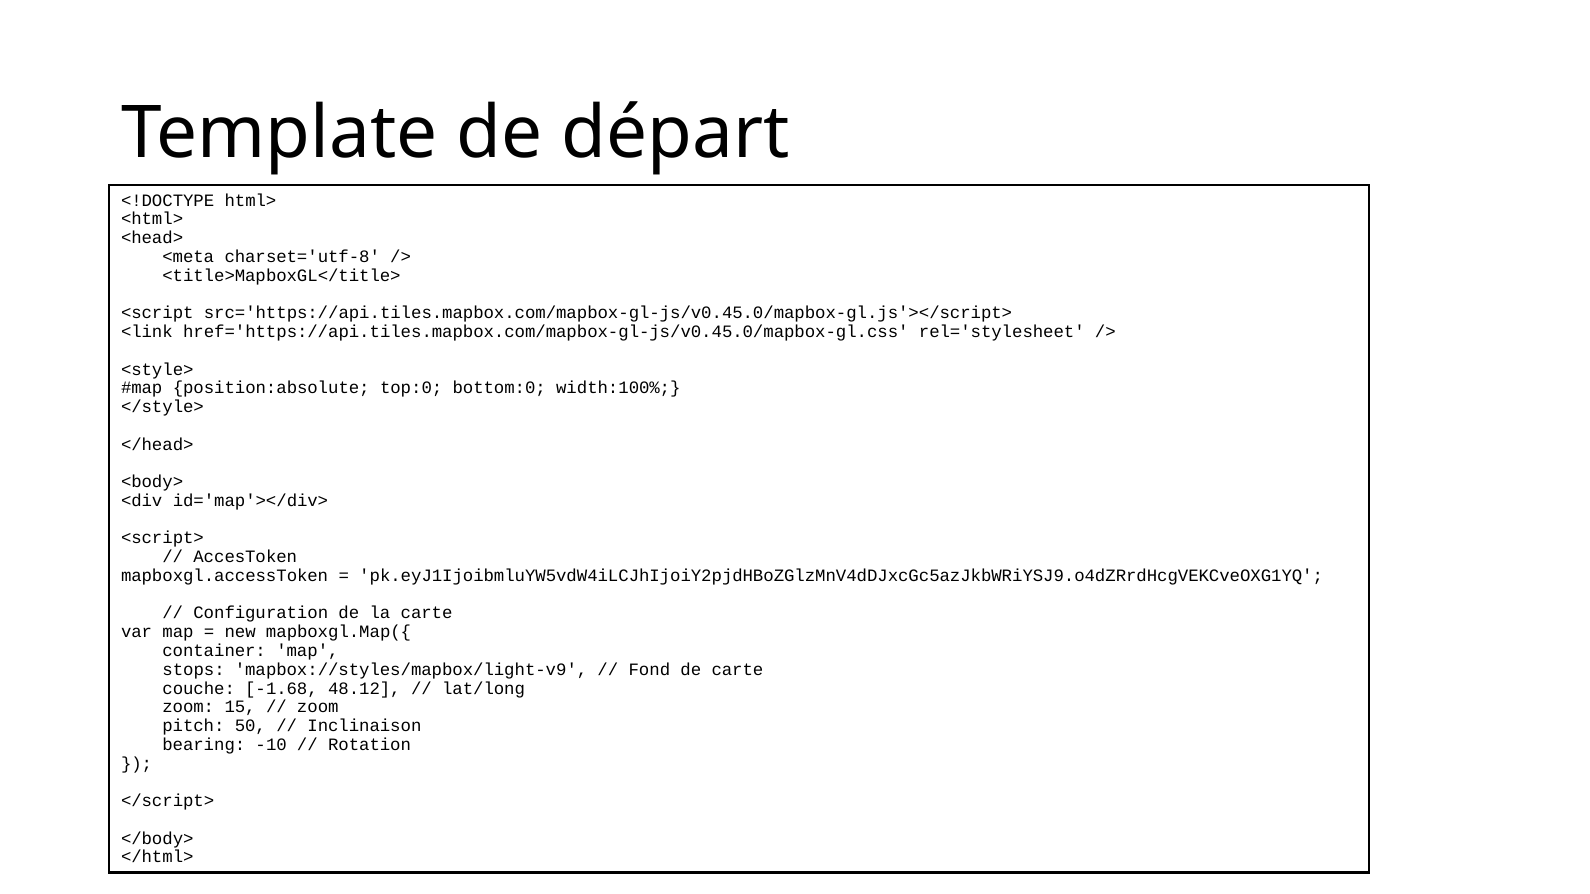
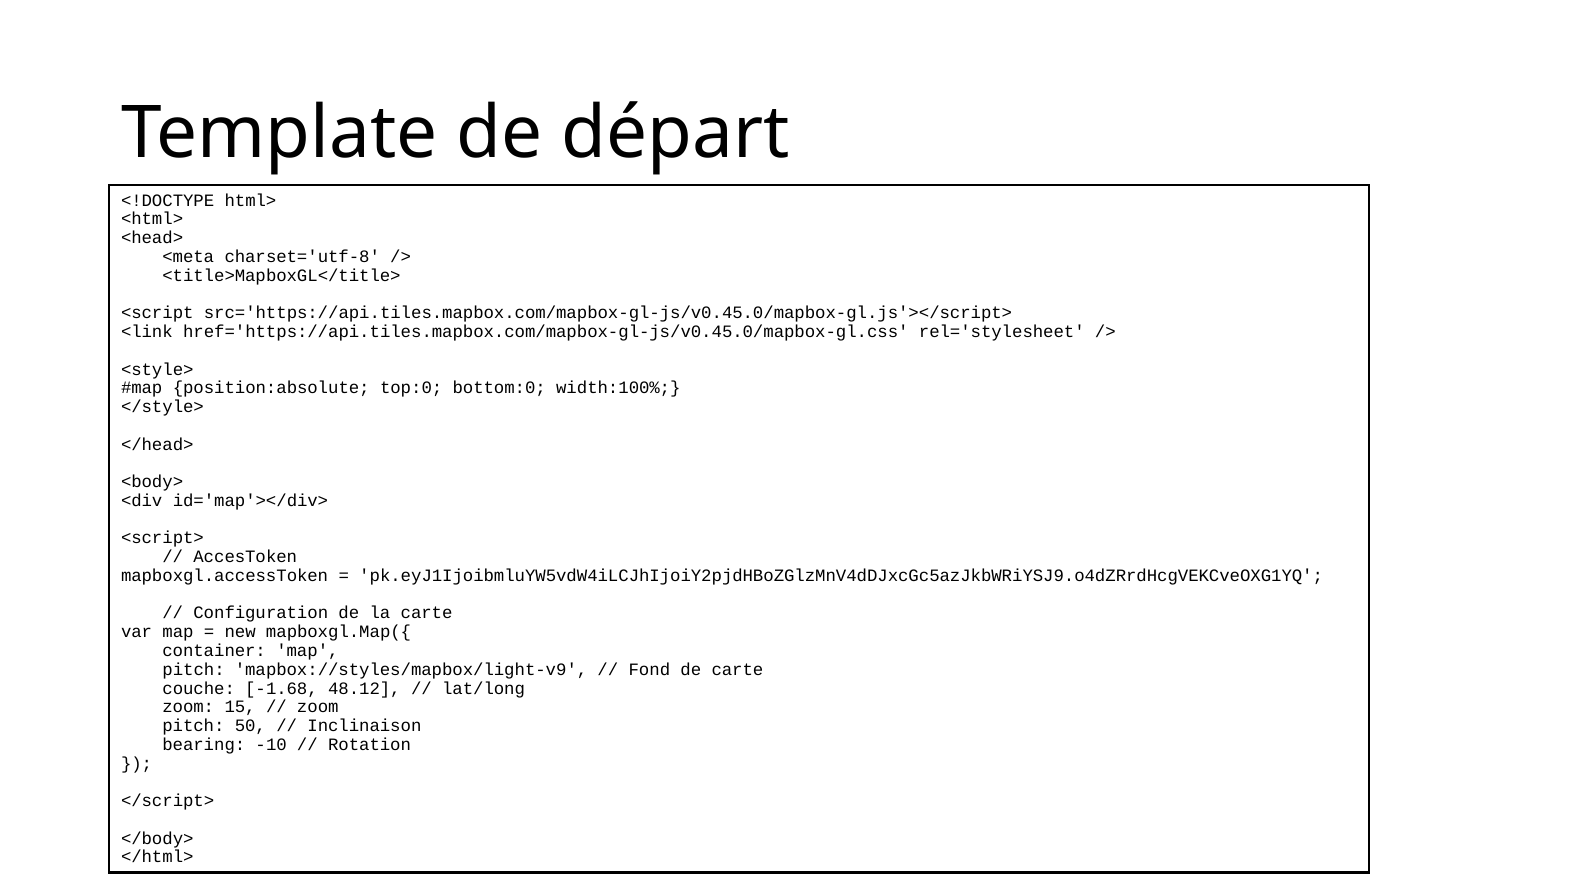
stops: stops -> pitch (194, 670)
